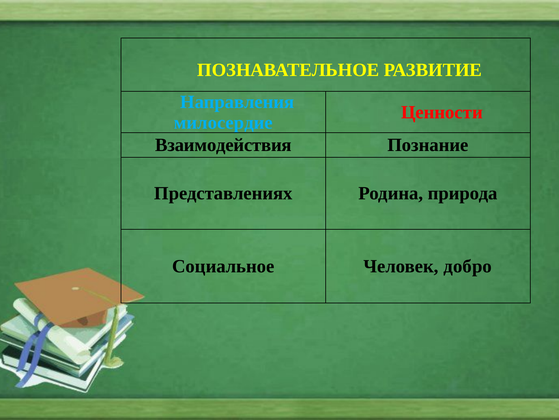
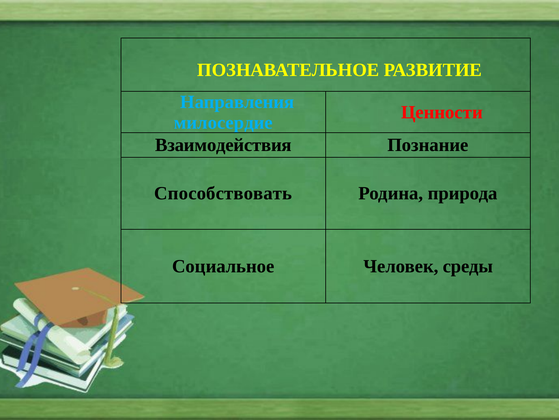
Представлениях: Представлениях -> Способствовать (223, 193)
добро: добро -> среды (468, 266)
